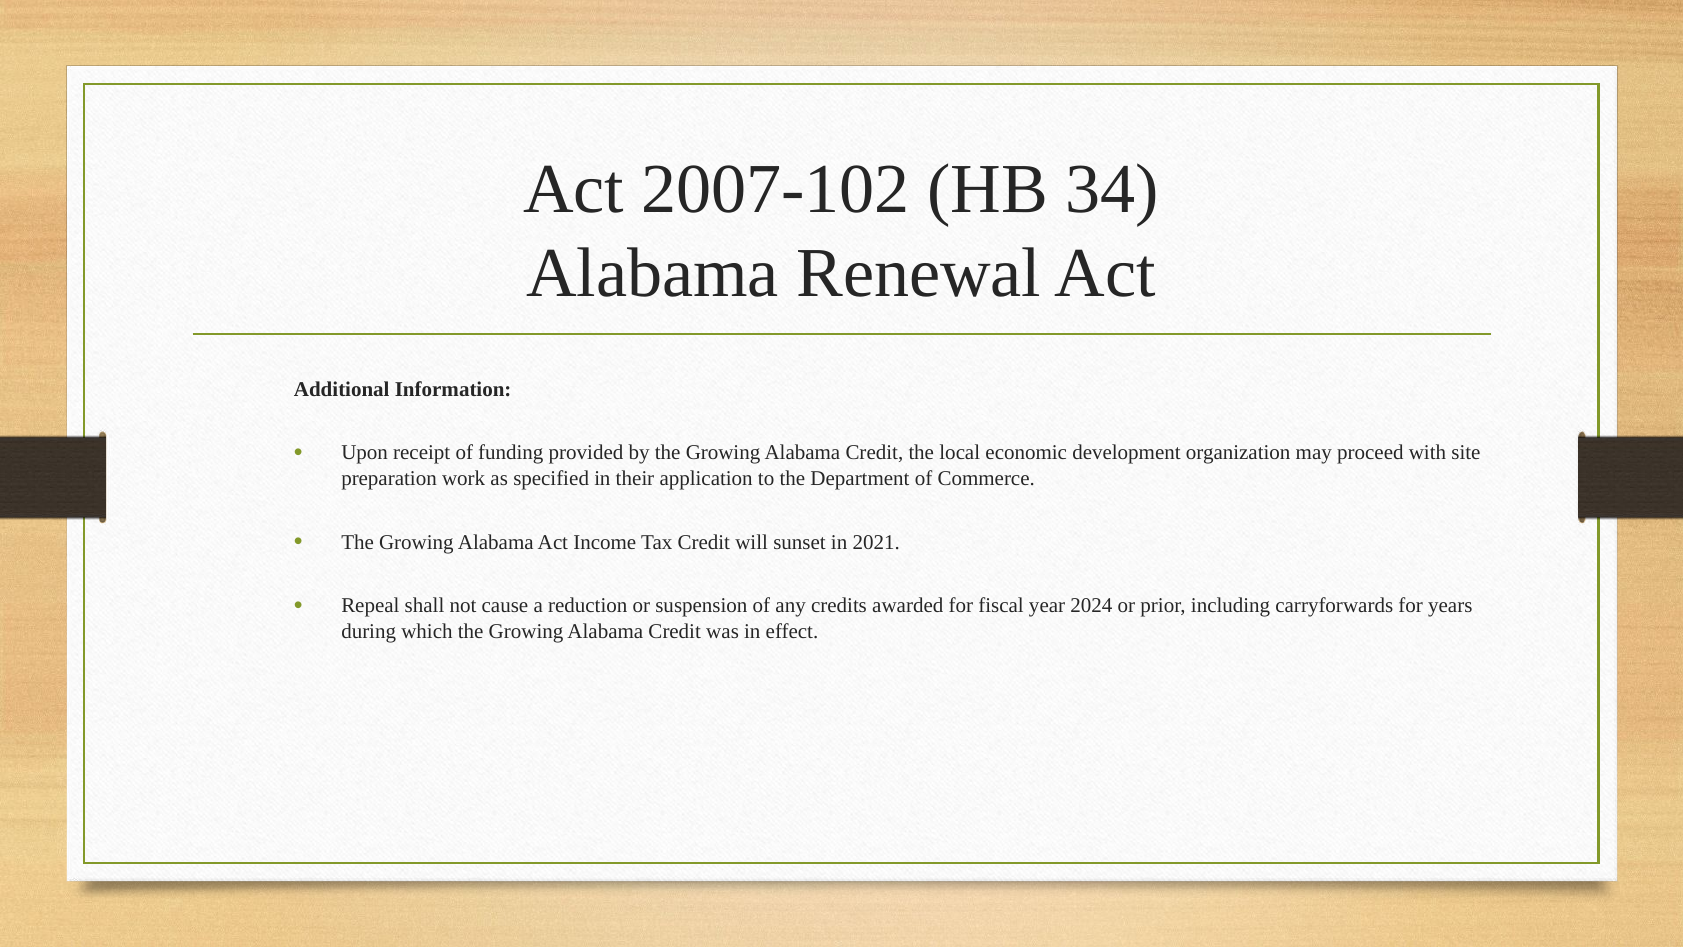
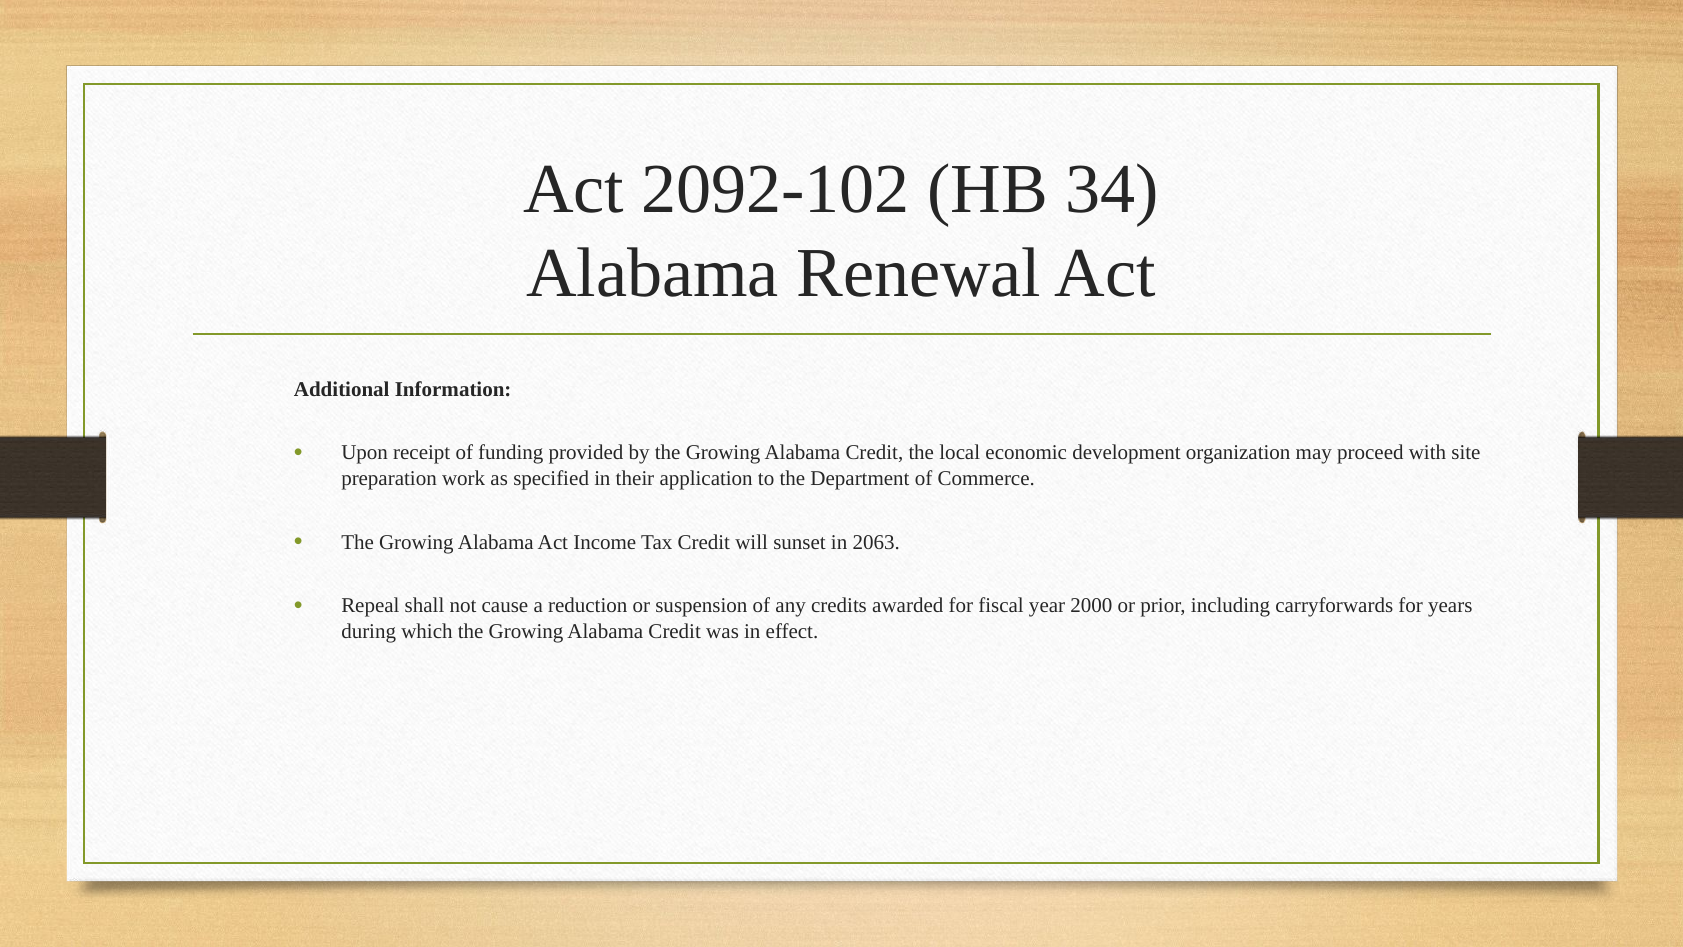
2007-102: 2007-102 -> 2092-102 (776, 189)
2021: 2021 -> 2063 (876, 542)
2024: 2024 -> 2000 (1091, 606)
